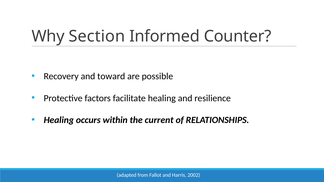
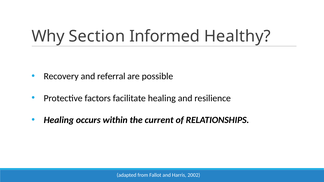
Counter: Counter -> Healthy (237, 36)
toward: toward -> referral (111, 76)
